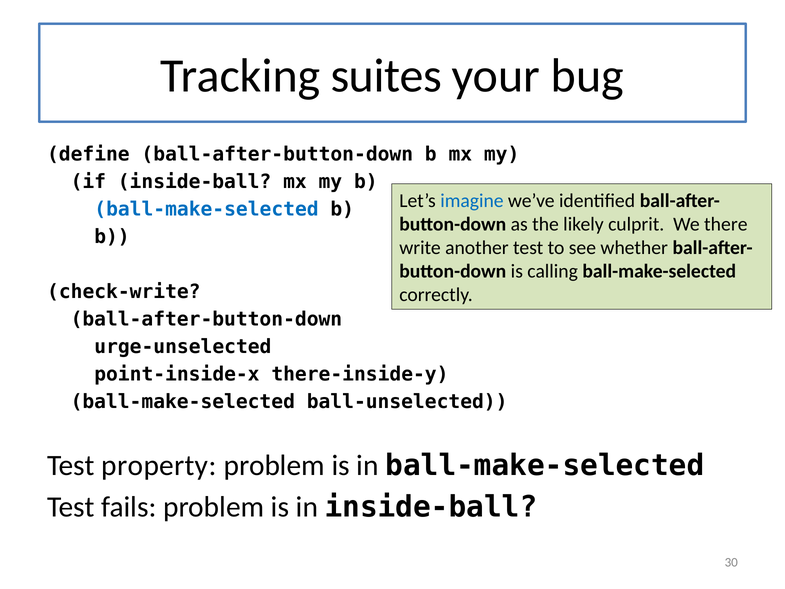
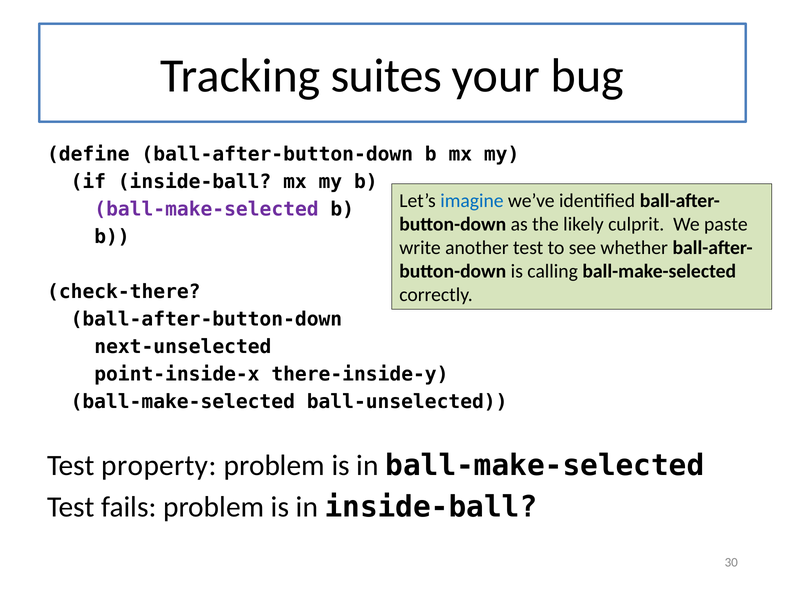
ball-make-selected colour: blue -> purple (206, 209)
there: there -> paste (726, 224)
check-write: check-write -> check-there (124, 292)
urge-unselected: urge-unselected -> next-unselected (183, 347)
